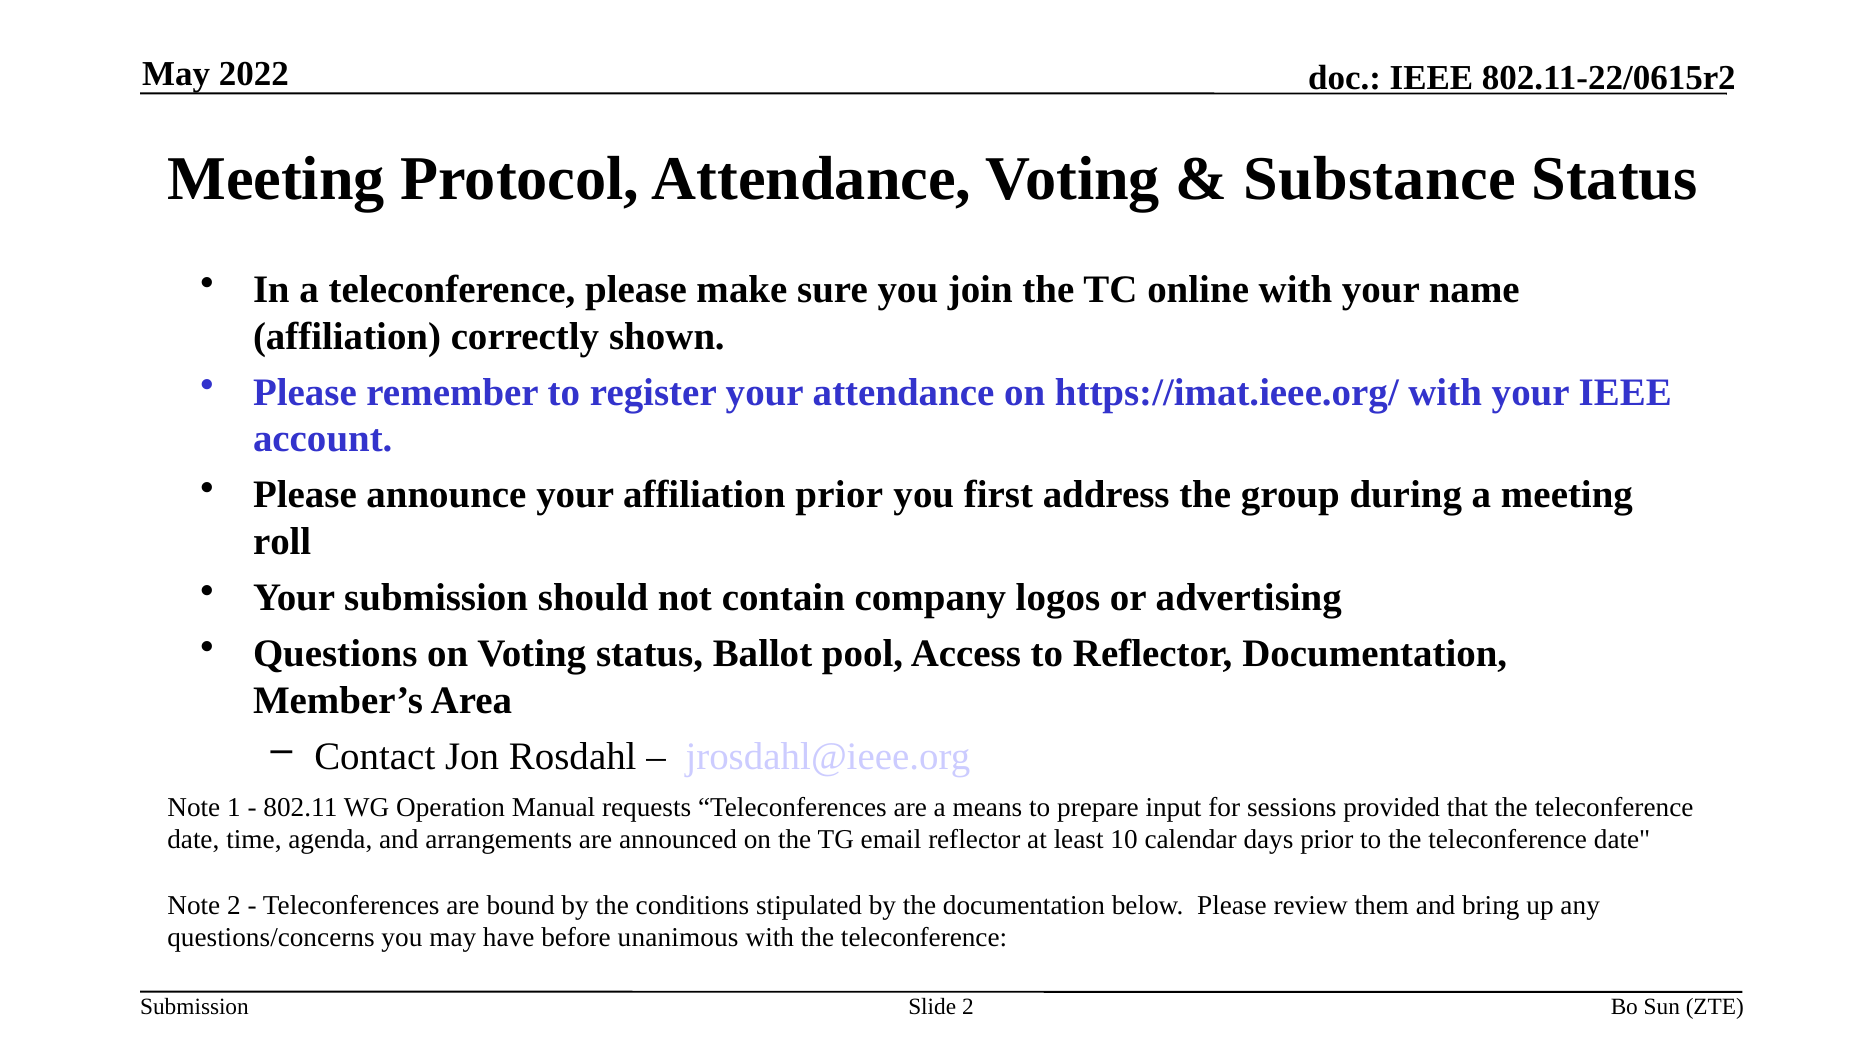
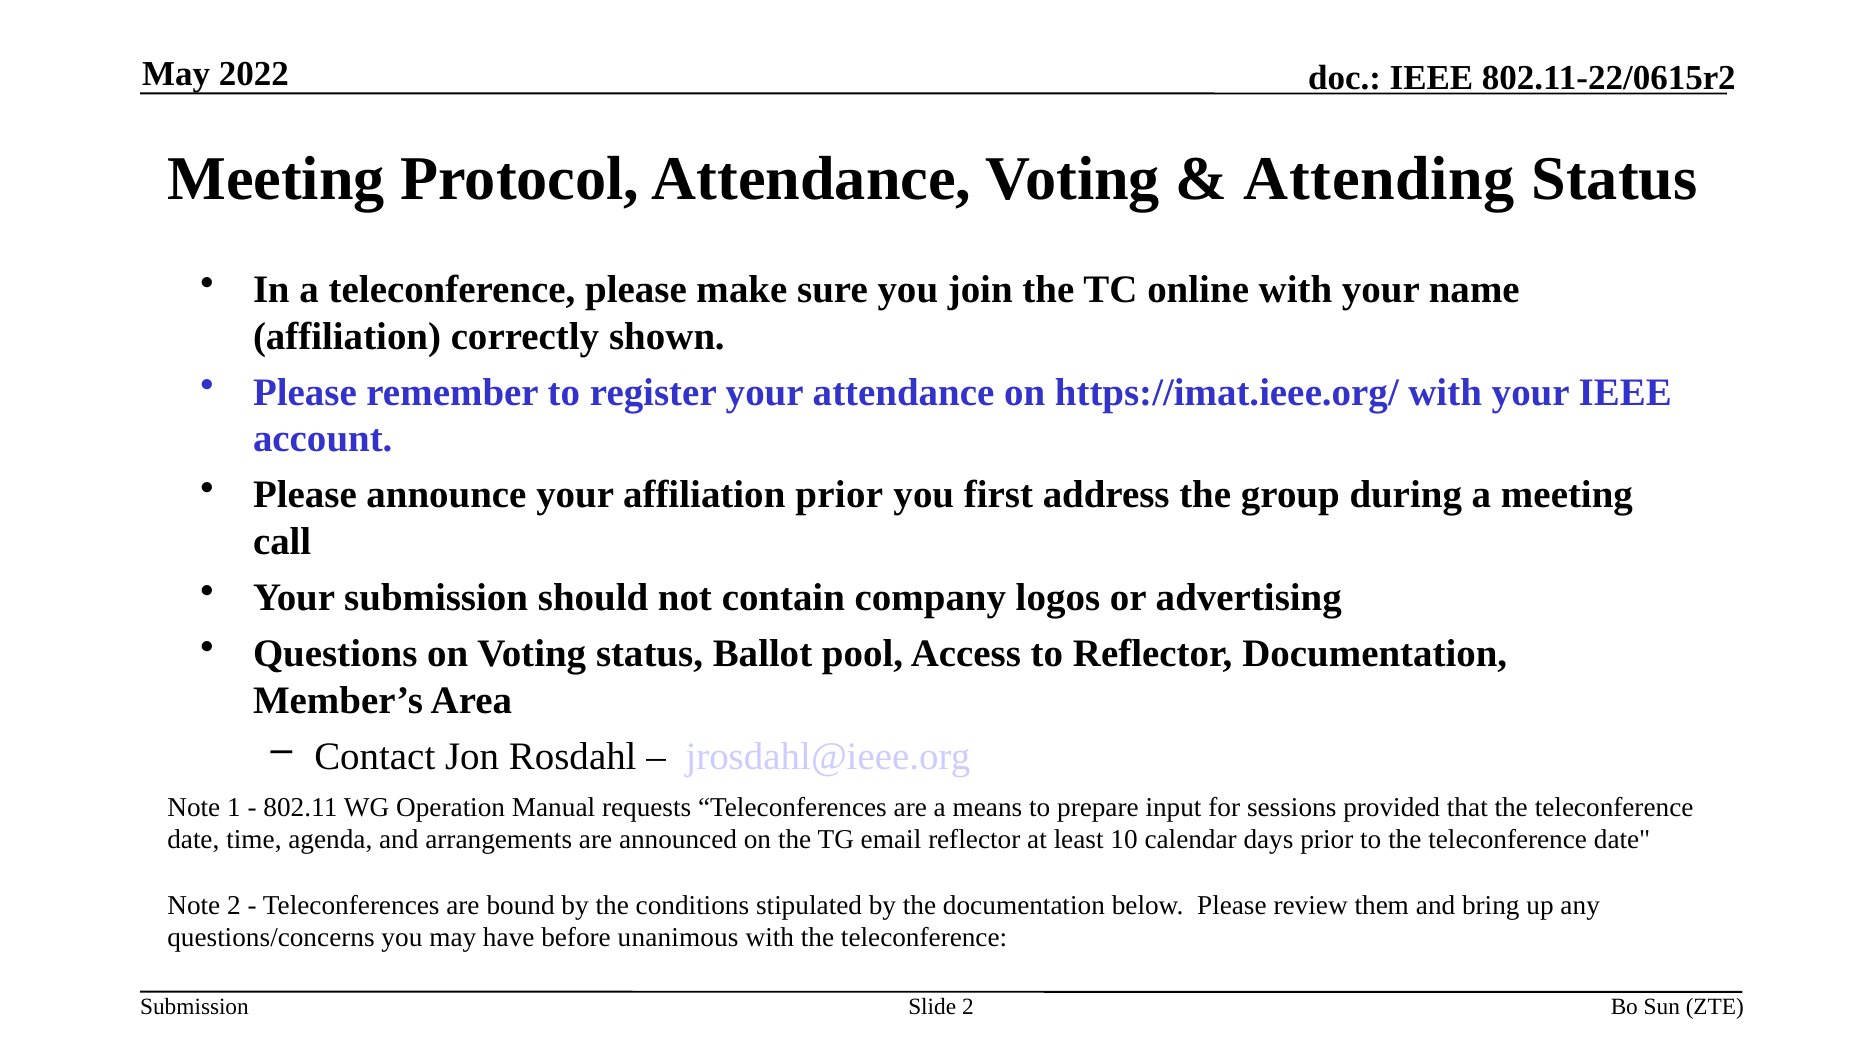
Substance: Substance -> Attending (1379, 179)
roll: roll -> call (282, 542)
